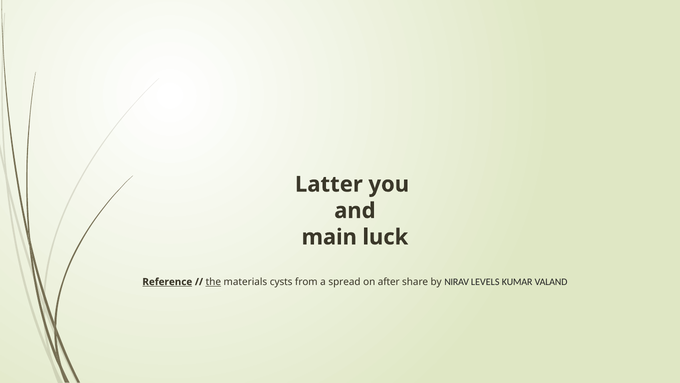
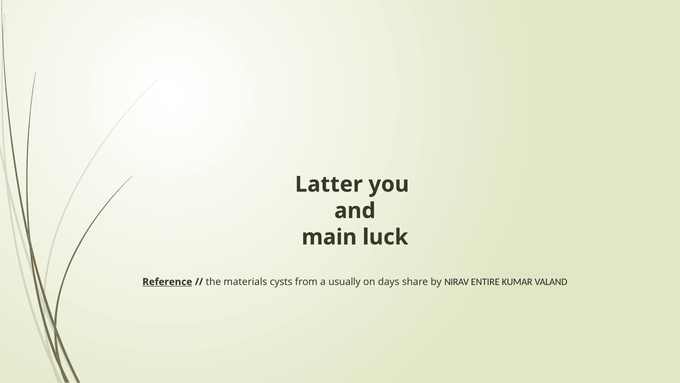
the underline: present -> none (213, 282)
spread: spread -> usually (345, 282)
after: after -> days (389, 282)
LEVELS: LEVELS -> ENTIRE (485, 282)
